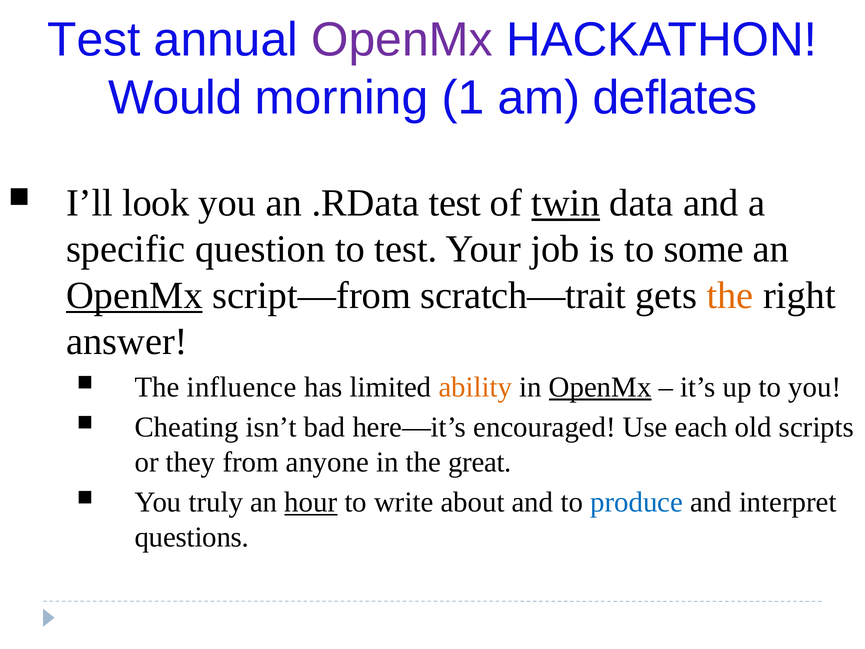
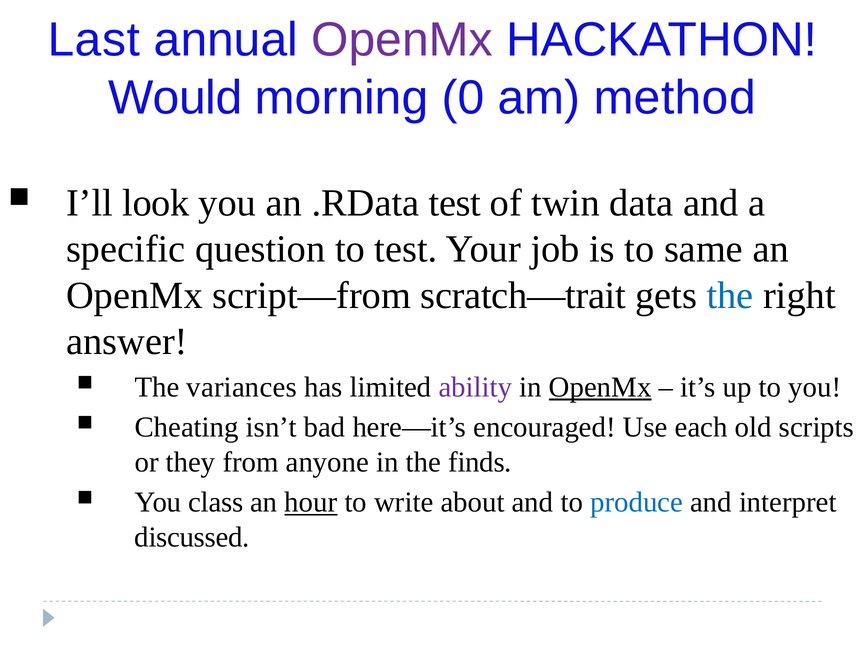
Test: Test -> Last (94, 40)
1: 1 -> 0 (463, 98)
deflates: deflates -> method (675, 98)
twin underline: present -> none (566, 203)
some: some -> same (703, 249)
OpenMx underline: present -> none (134, 295)
the colour: orange -> blue (730, 295)
influence: influence -> variances (242, 387)
ability colour: orange -> purple (475, 387)
great: great -> finds (480, 462)
truly: truly -> class (216, 502)
questions: questions -> discussed (192, 537)
